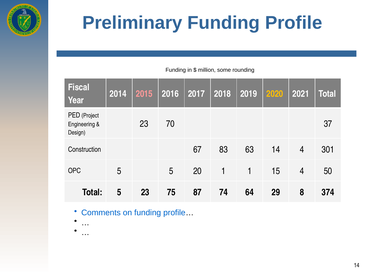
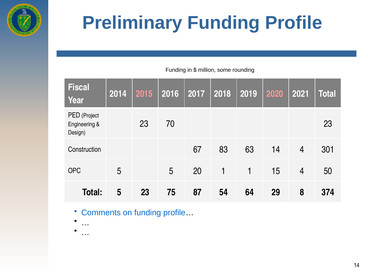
2020 colour: yellow -> pink (275, 94)
70 37: 37 -> 23 (328, 124)
74: 74 -> 54 (224, 192)
